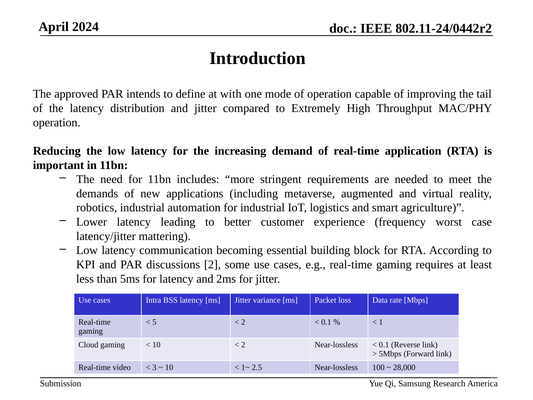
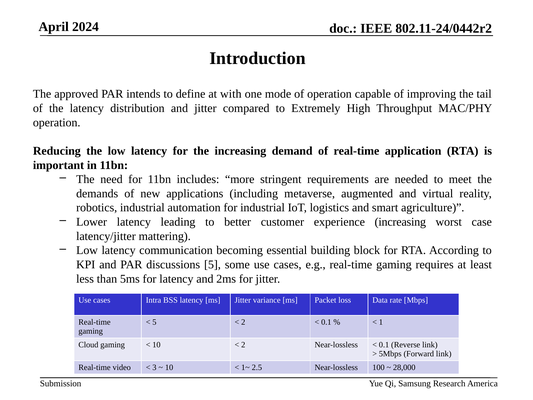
experience frequency: frequency -> increasing (400, 222)
discussions 2: 2 -> 5 (212, 264)
